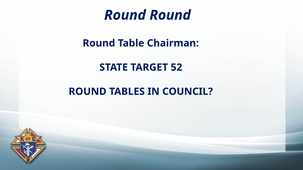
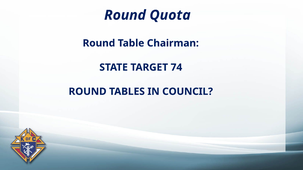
Round: Round -> Quota (170, 15)
52: 52 -> 74 (176, 68)
